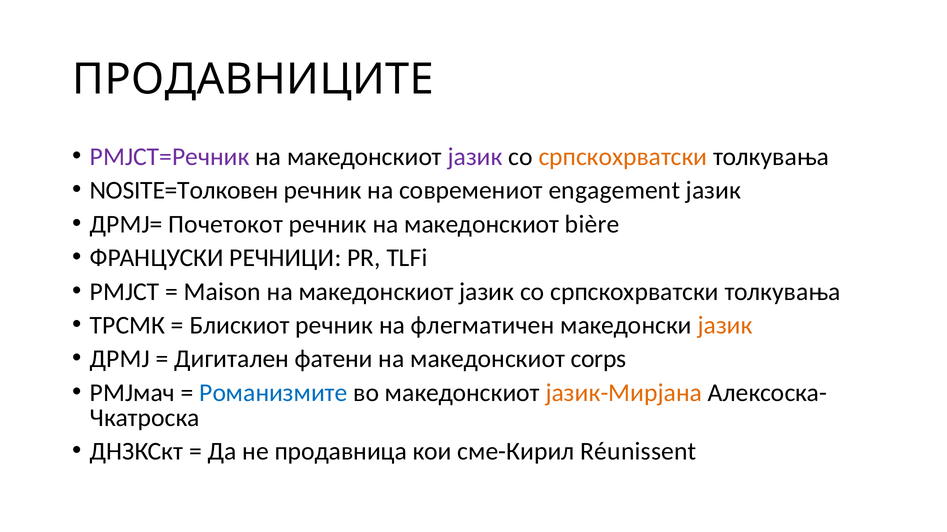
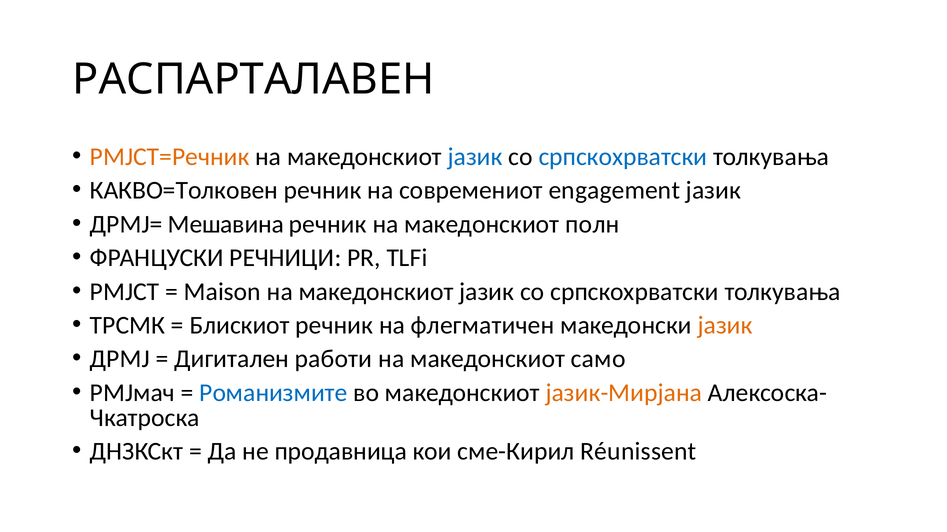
ПРОДАВНИЦИТЕ: ПРОДАВНИЦИТЕ -> РАСПАРТАЛАВЕН (253, 80)
РМЈСТ=Речник colour: purple -> orange (170, 157)
јазик colour: purple -> blue (475, 157)
српскохрватски colour: orange -> blue (623, 157)
NOSITE=Толковен: NOSITE=Толковен -> КАКВО=Толковен (184, 191)
Почетокот: Почетокот -> Мешавина (226, 224)
bière: bière -> полн (592, 224)
фатени: фатени -> работи (334, 359)
corps: corps -> само (598, 359)
